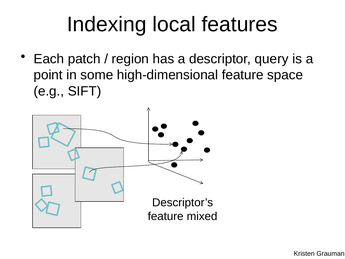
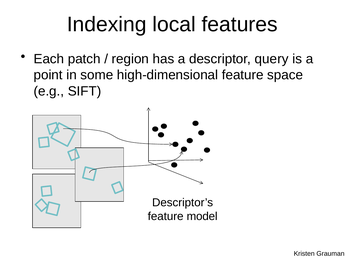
mixed: mixed -> model (202, 216)
